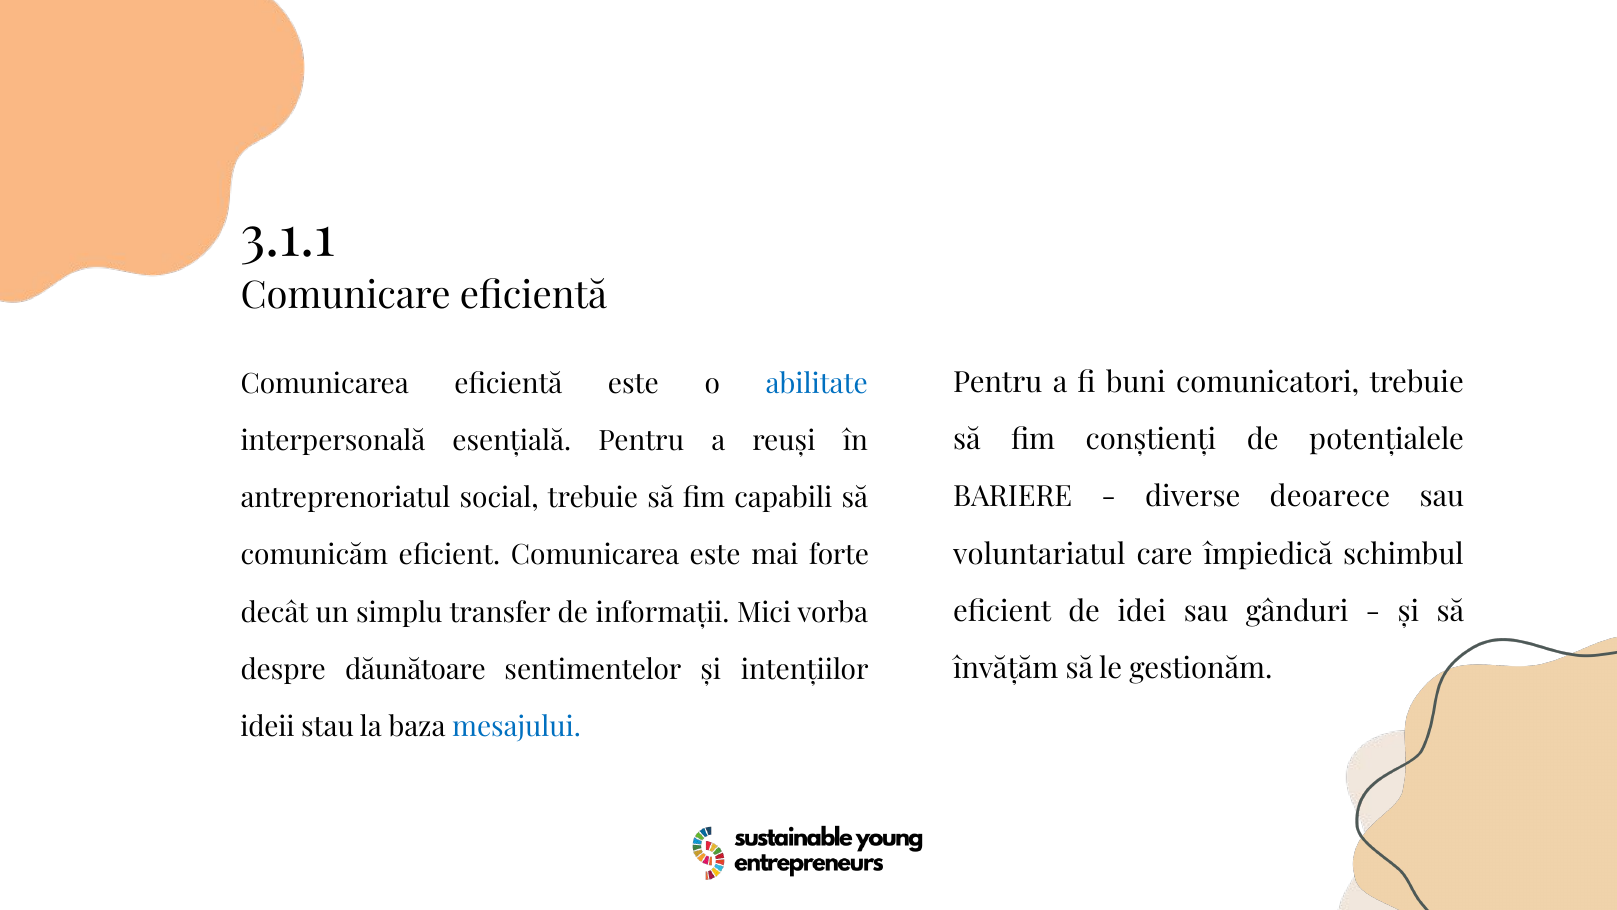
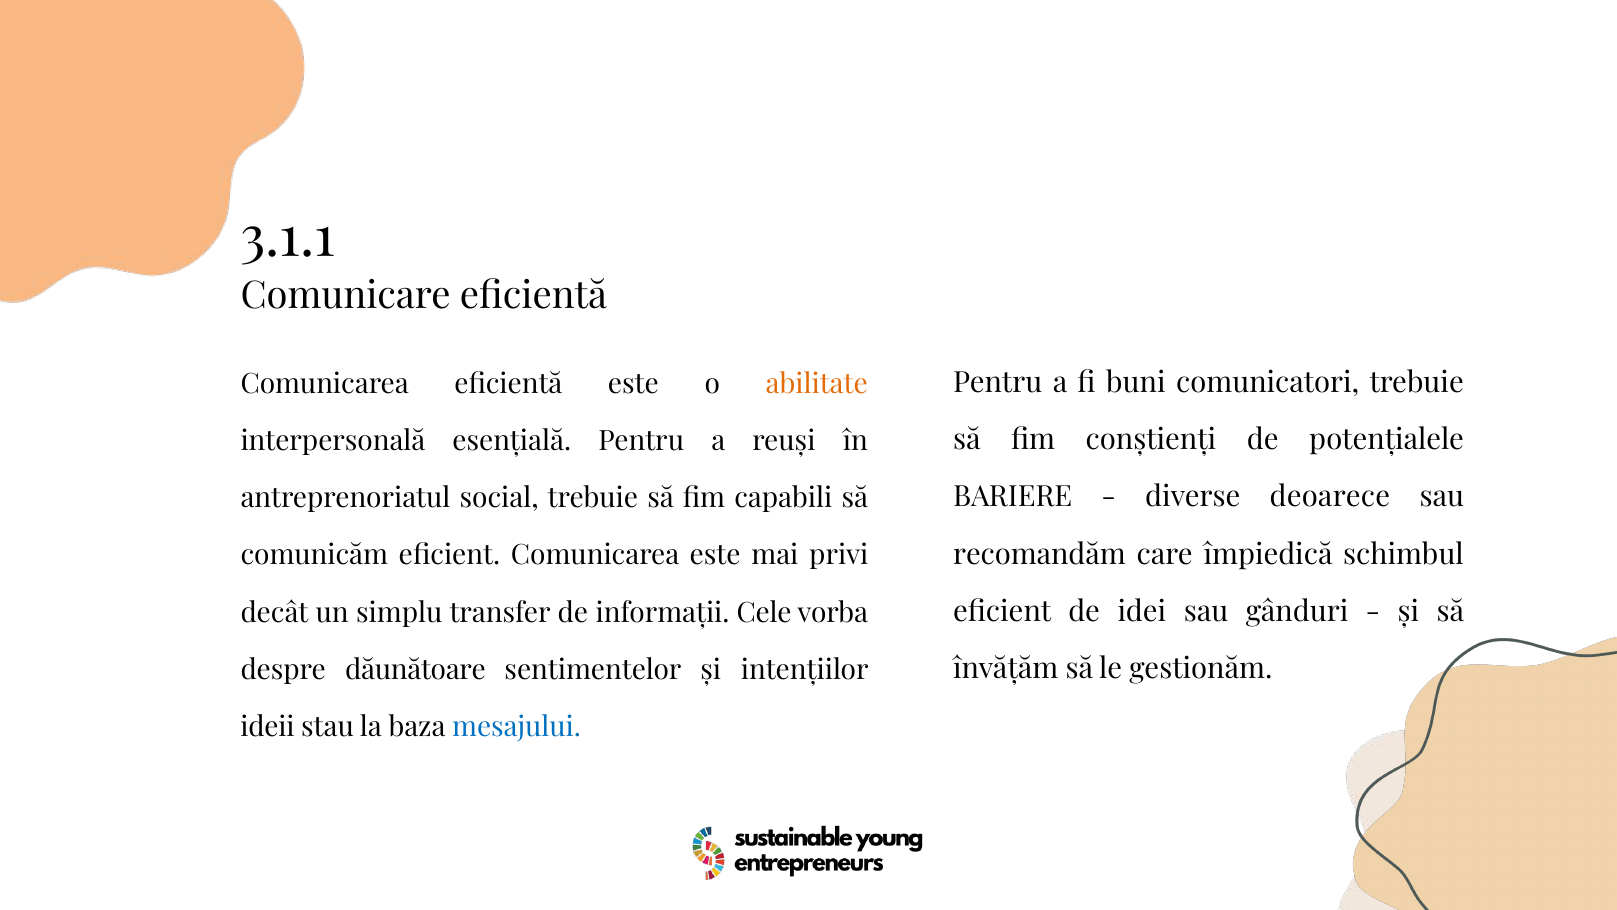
abilitate colour: blue -> orange (817, 384)
voluntariatul: voluntariatul -> recomandăm (1039, 554)
forte: forte -> privi (839, 555)
Mici: Mici -> Cele (764, 613)
